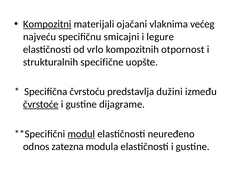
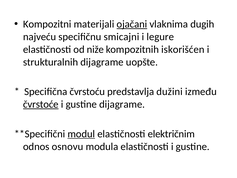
Kompozitni underline: present -> none (47, 24)
ojačani underline: none -> present (132, 24)
većeg: većeg -> dugih (202, 24)
vrlo: vrlo -> niže (95, 49)
otpornost: otpornost -> iskorišćen (183, 49)
strukturalnih specifične: specifične -> dijagrame (102, 62)
neuređeno: neuređeno -> električnim (171, 134)
zatezna: zatezna -> osnovu (68, 146)
